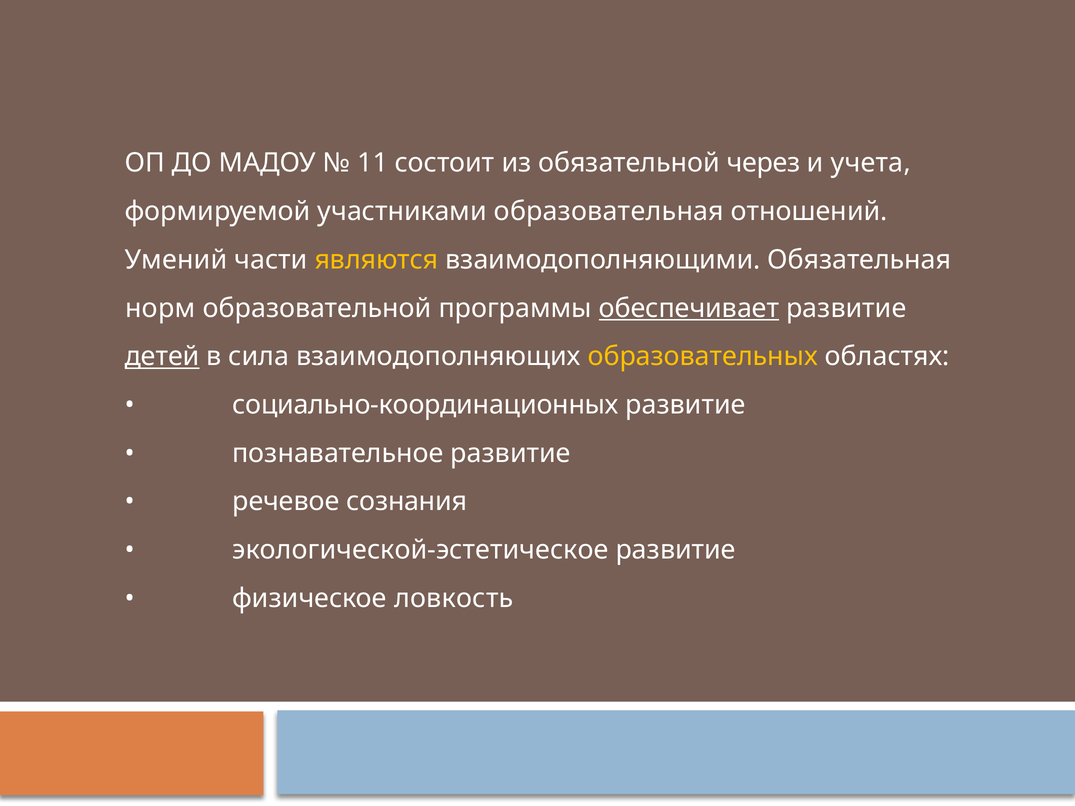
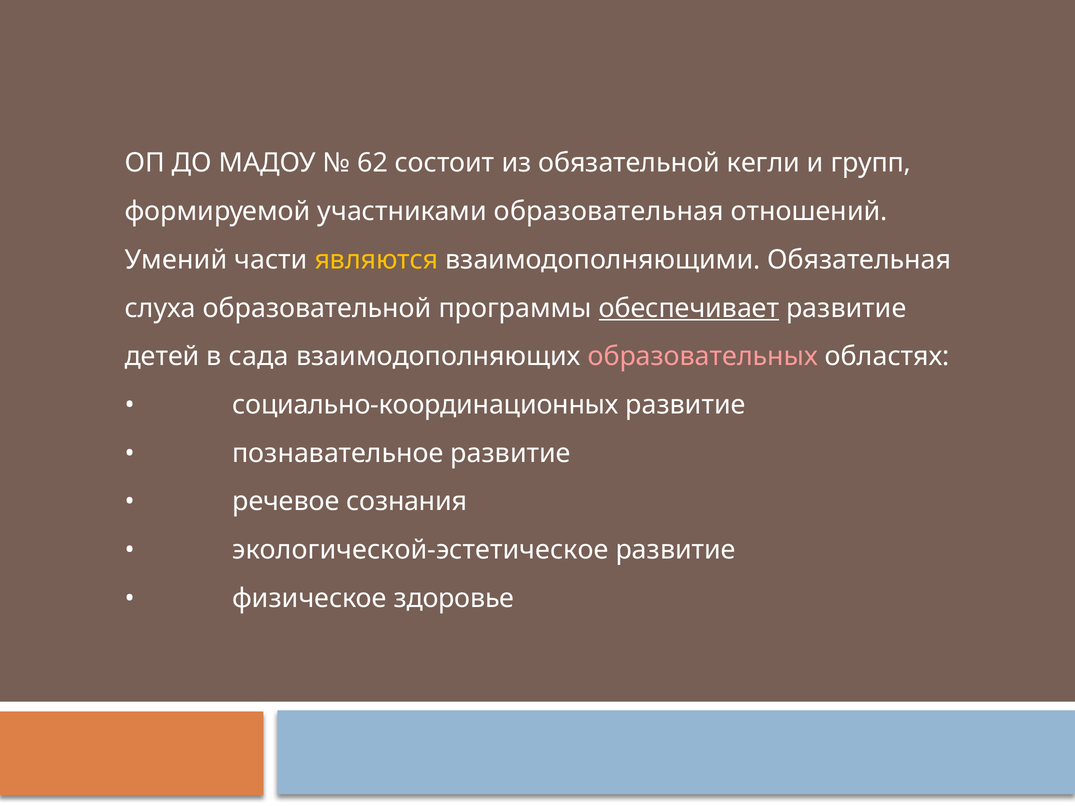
11: 11 -> 62 (373, 163)
через: через -> кегли (763, 163)
учета: учета -> групп (871, 163)
норм: норм -> слуха (160, 308)
детей underline: present -> none (162, 357)
сила: сила -> сада (259, 357)
образовательных colour: yellow -> pink (703, 357)
ловкость: ловкость -> здоровье (454, 599)
